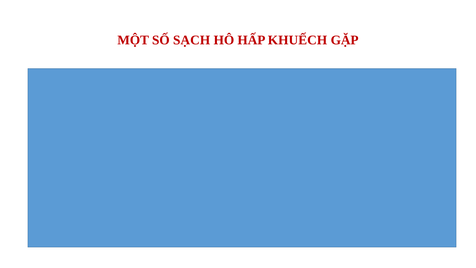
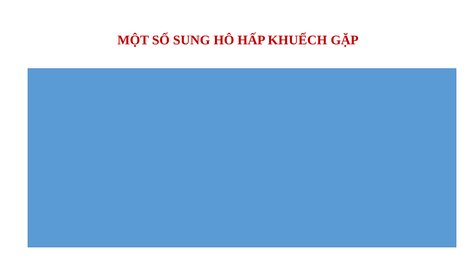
SẠCH: SẠCH -> SUNG (192, 40)
